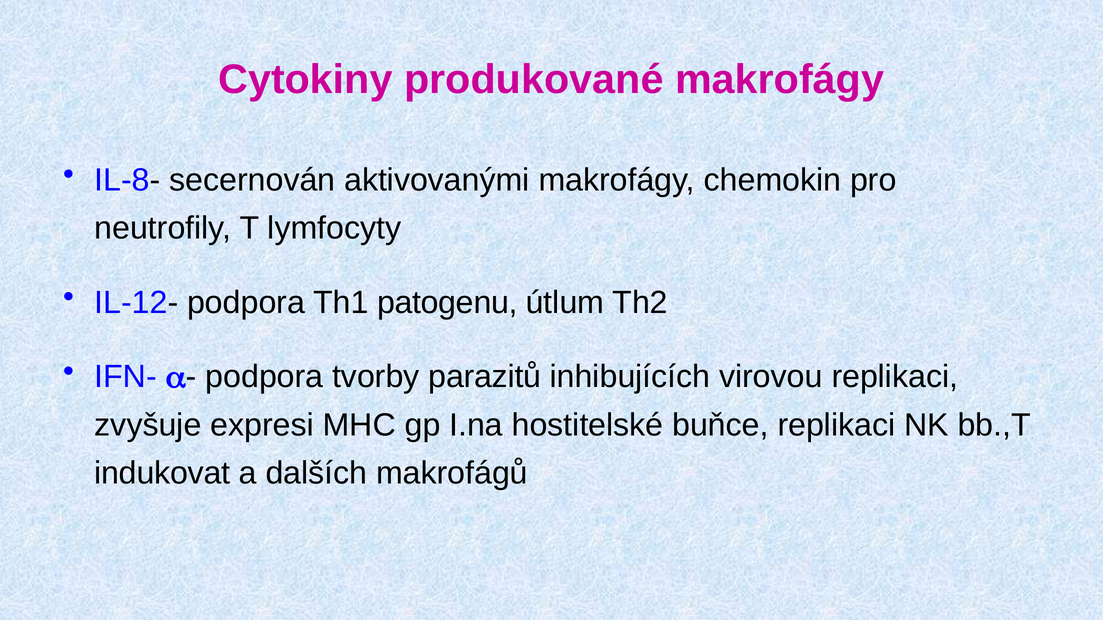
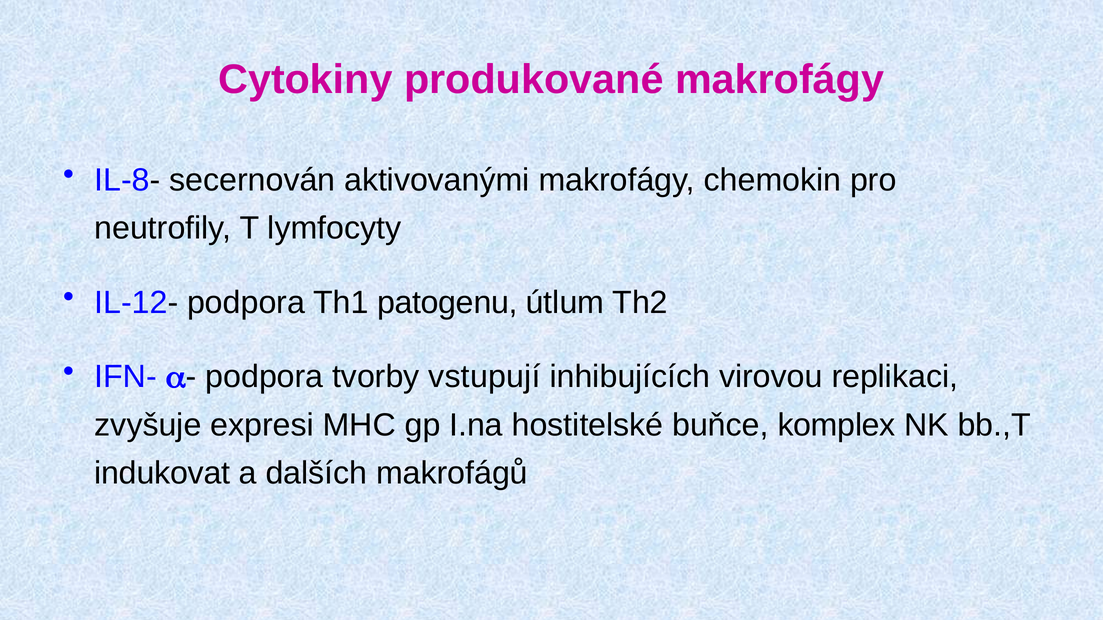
parazitů: parazitů -> vstupují (485, 377)
buňce replikaci: replikaci -> komplex (837, 425)
